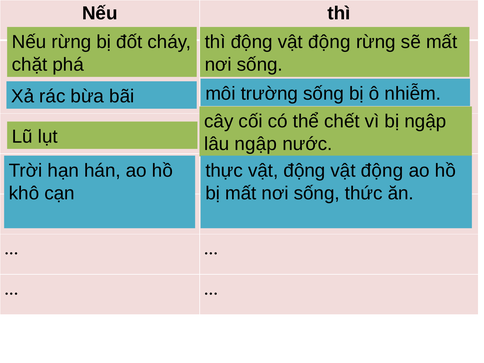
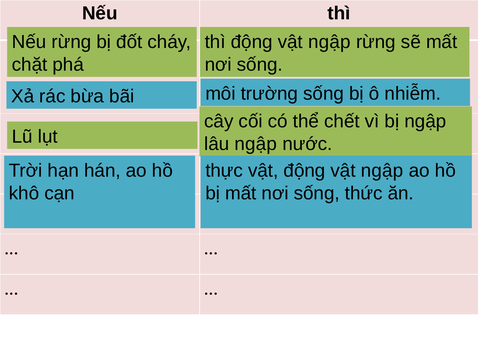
thì động vật động: động -> ngập (329, 42)
vật động vật động: động -> ngập (382, 171)
